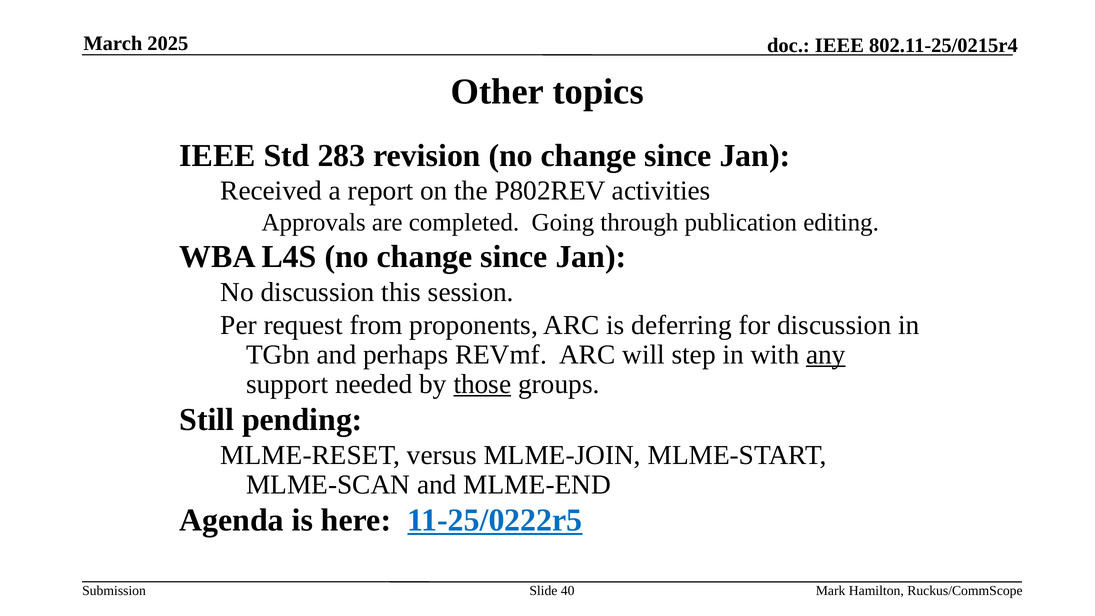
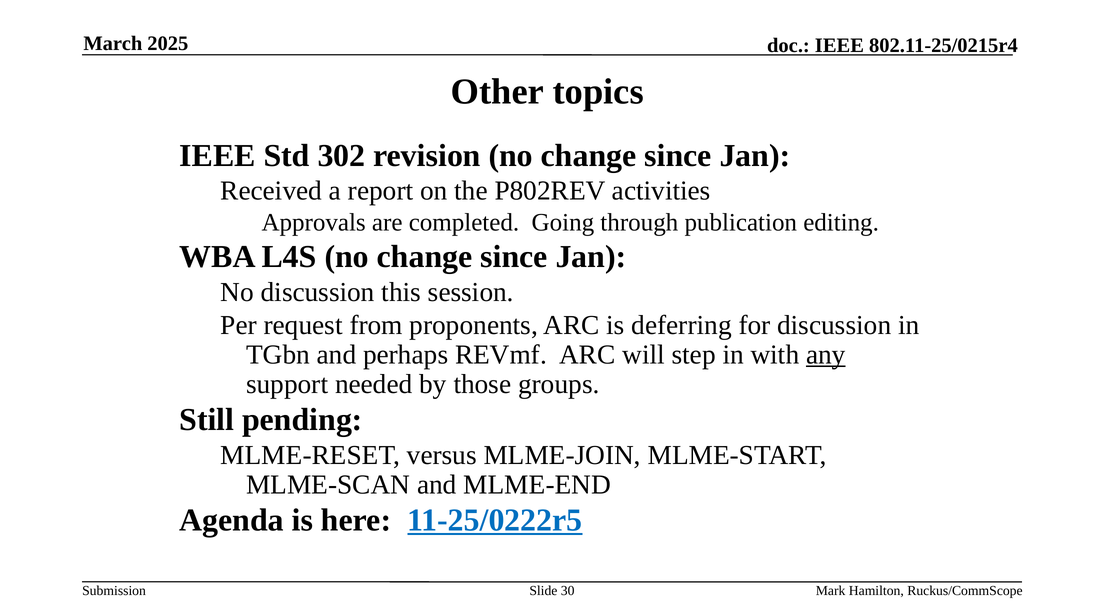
283: 283 -> 302 (341, 156)
those underline: present -> none (482, 384)
40: 40 -> 30 (568, 591)
